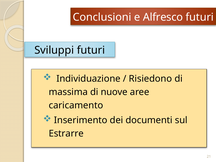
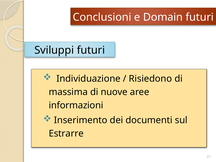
Alfresco: Alfresco -> Domain (163, 17)
caricamento: caricamento -> informazioni (76, 105)
